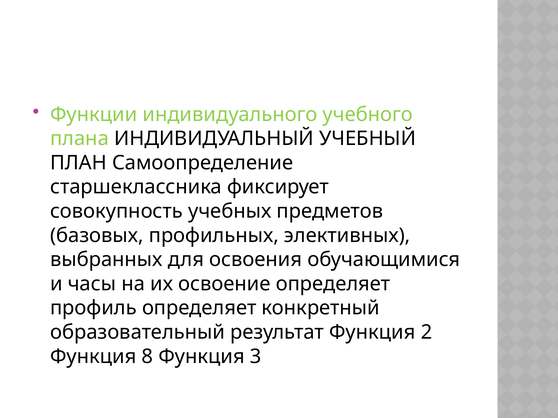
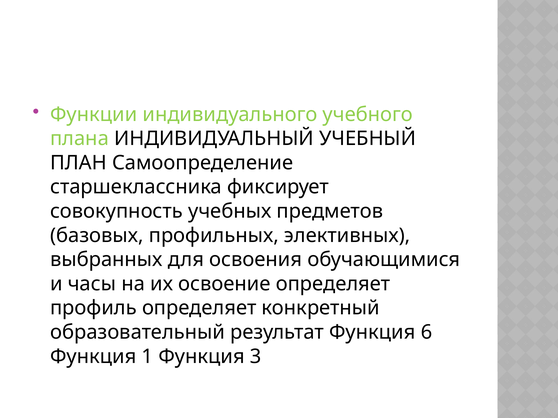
2: 2 -> 6 (426, 333)
8: 8 -> 1 (147, 357)
